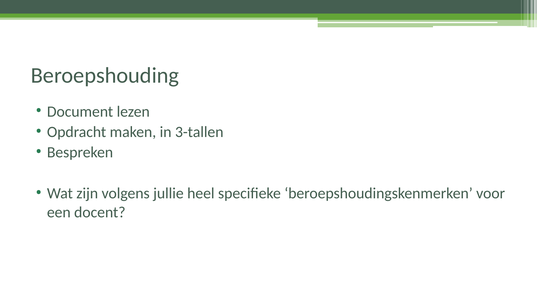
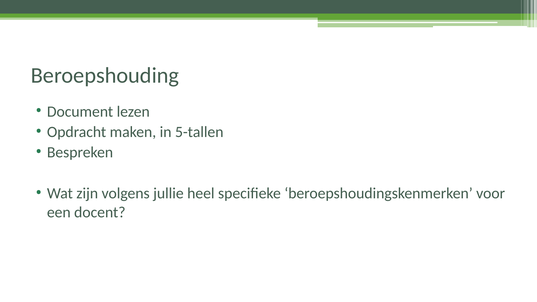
3-tallen: 3-tallen -> 5-tallen (199, 132)
